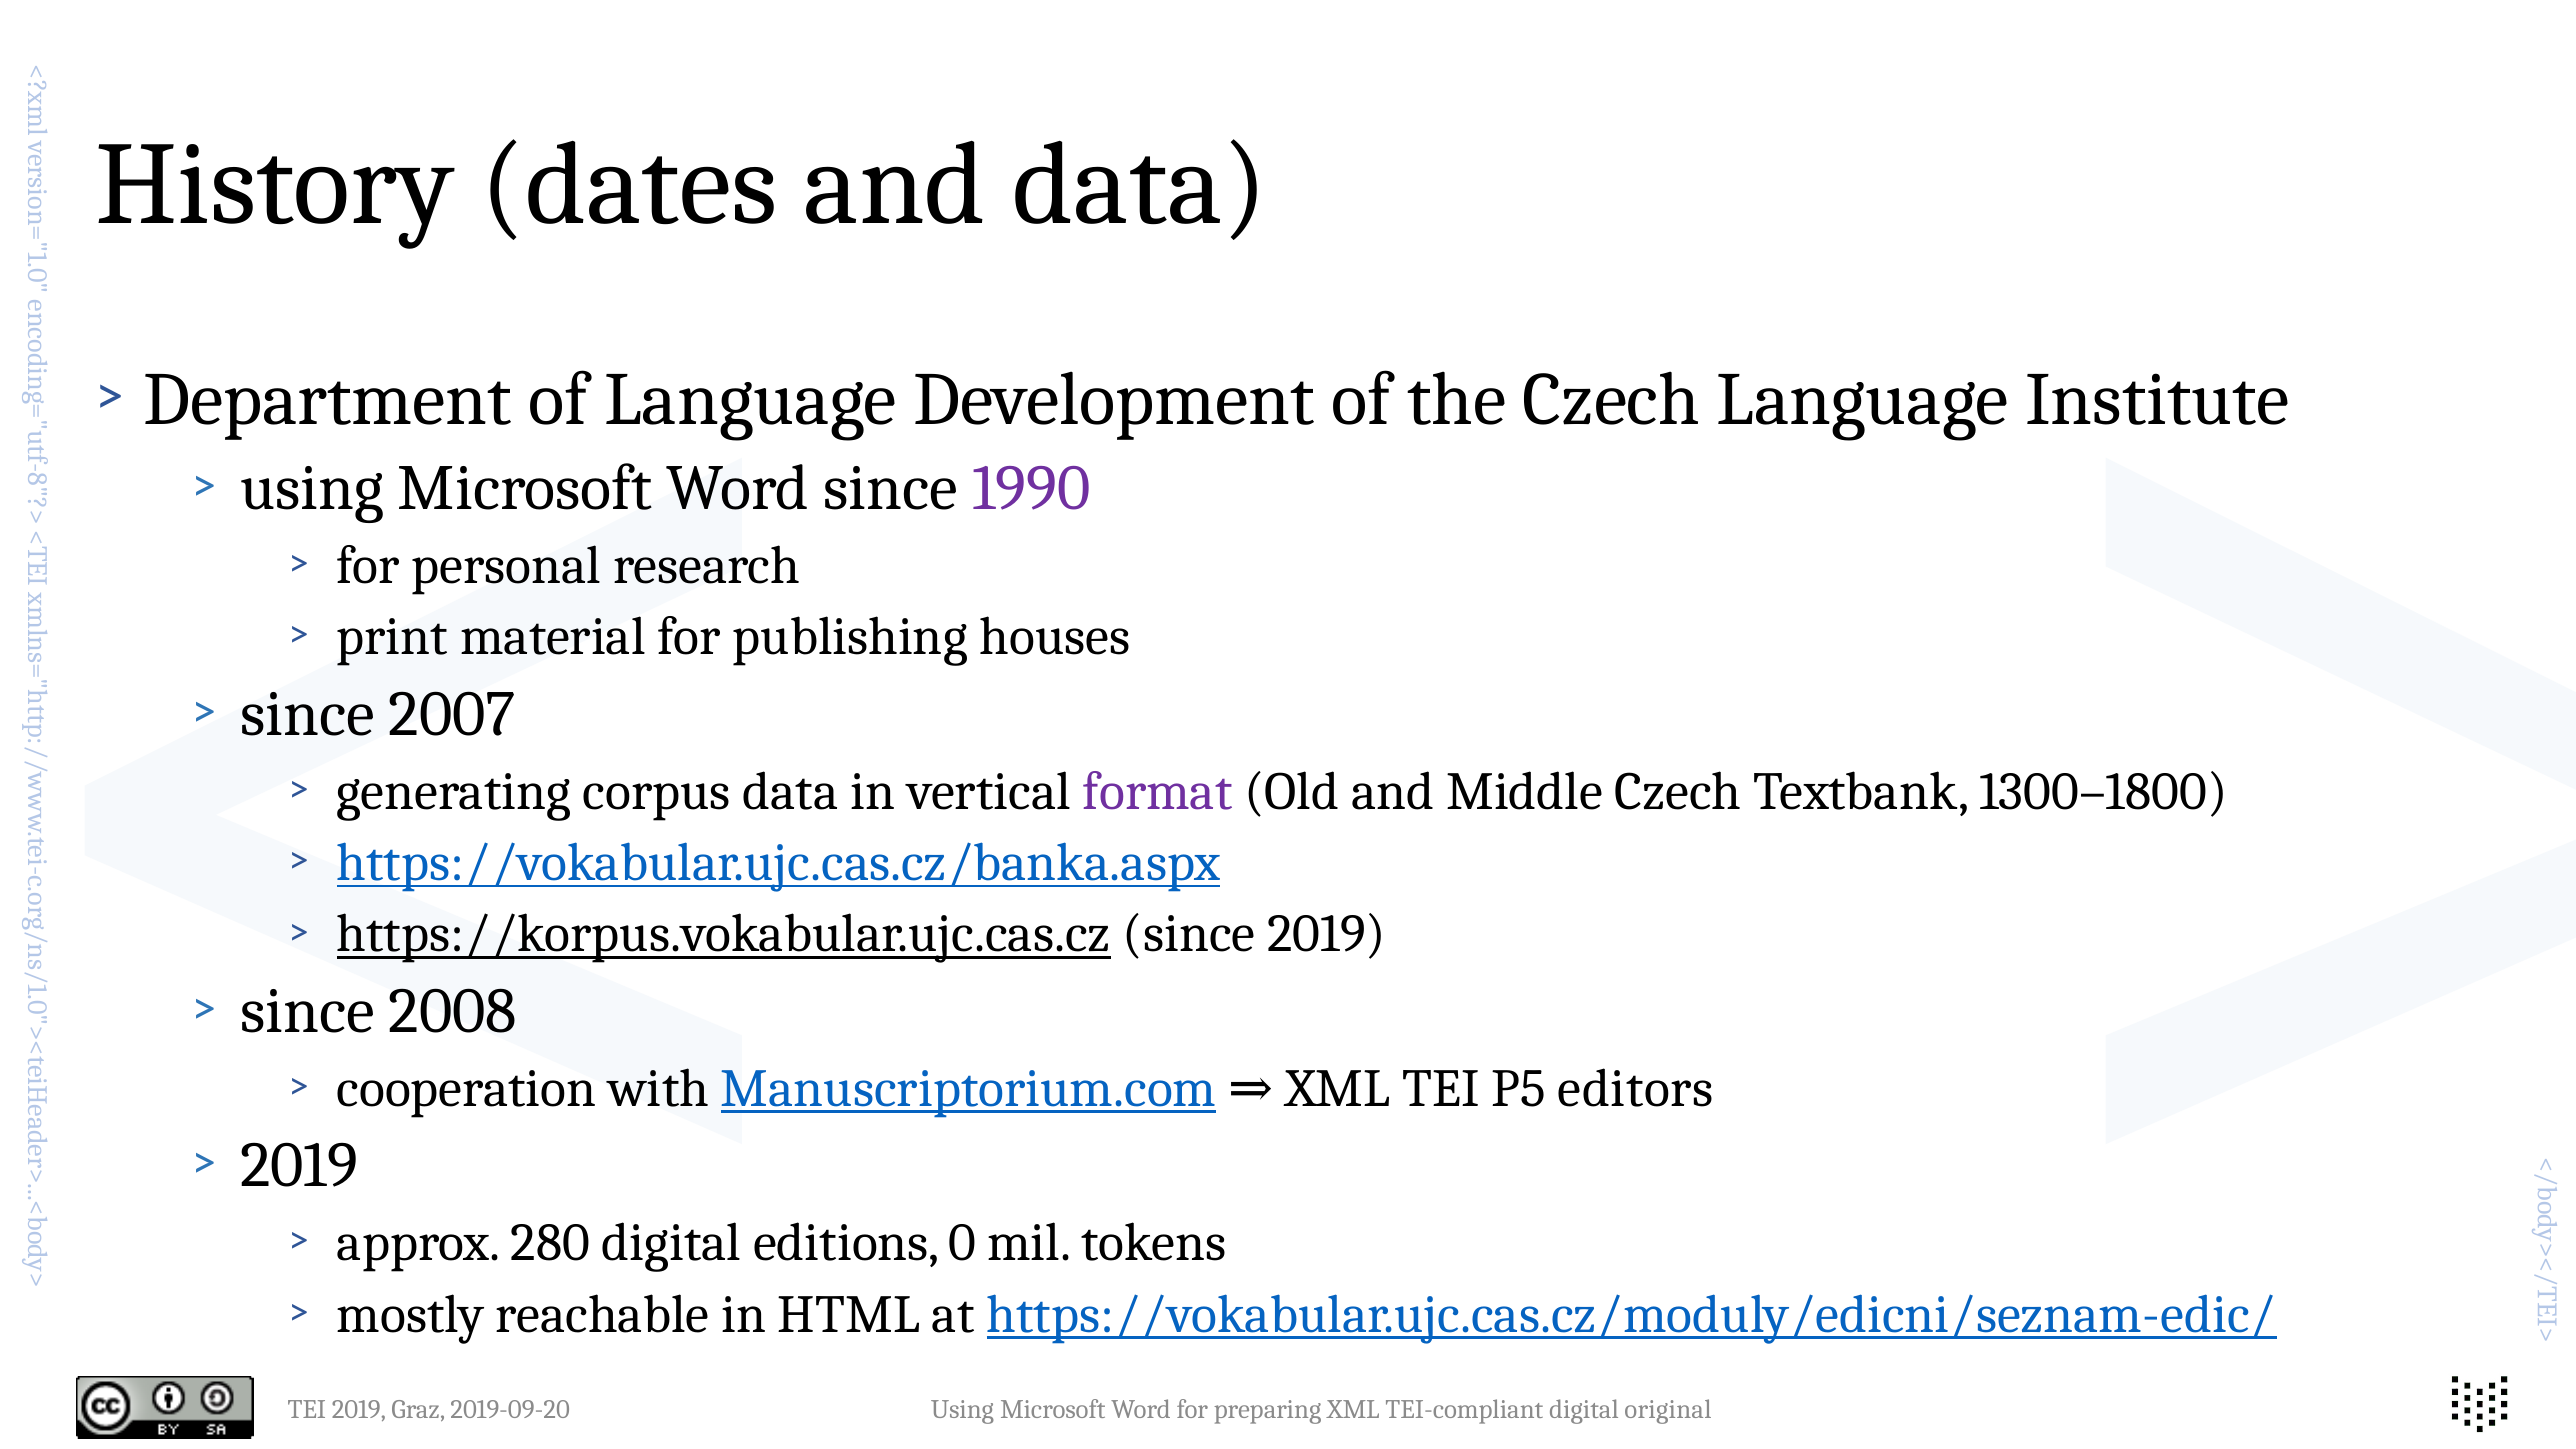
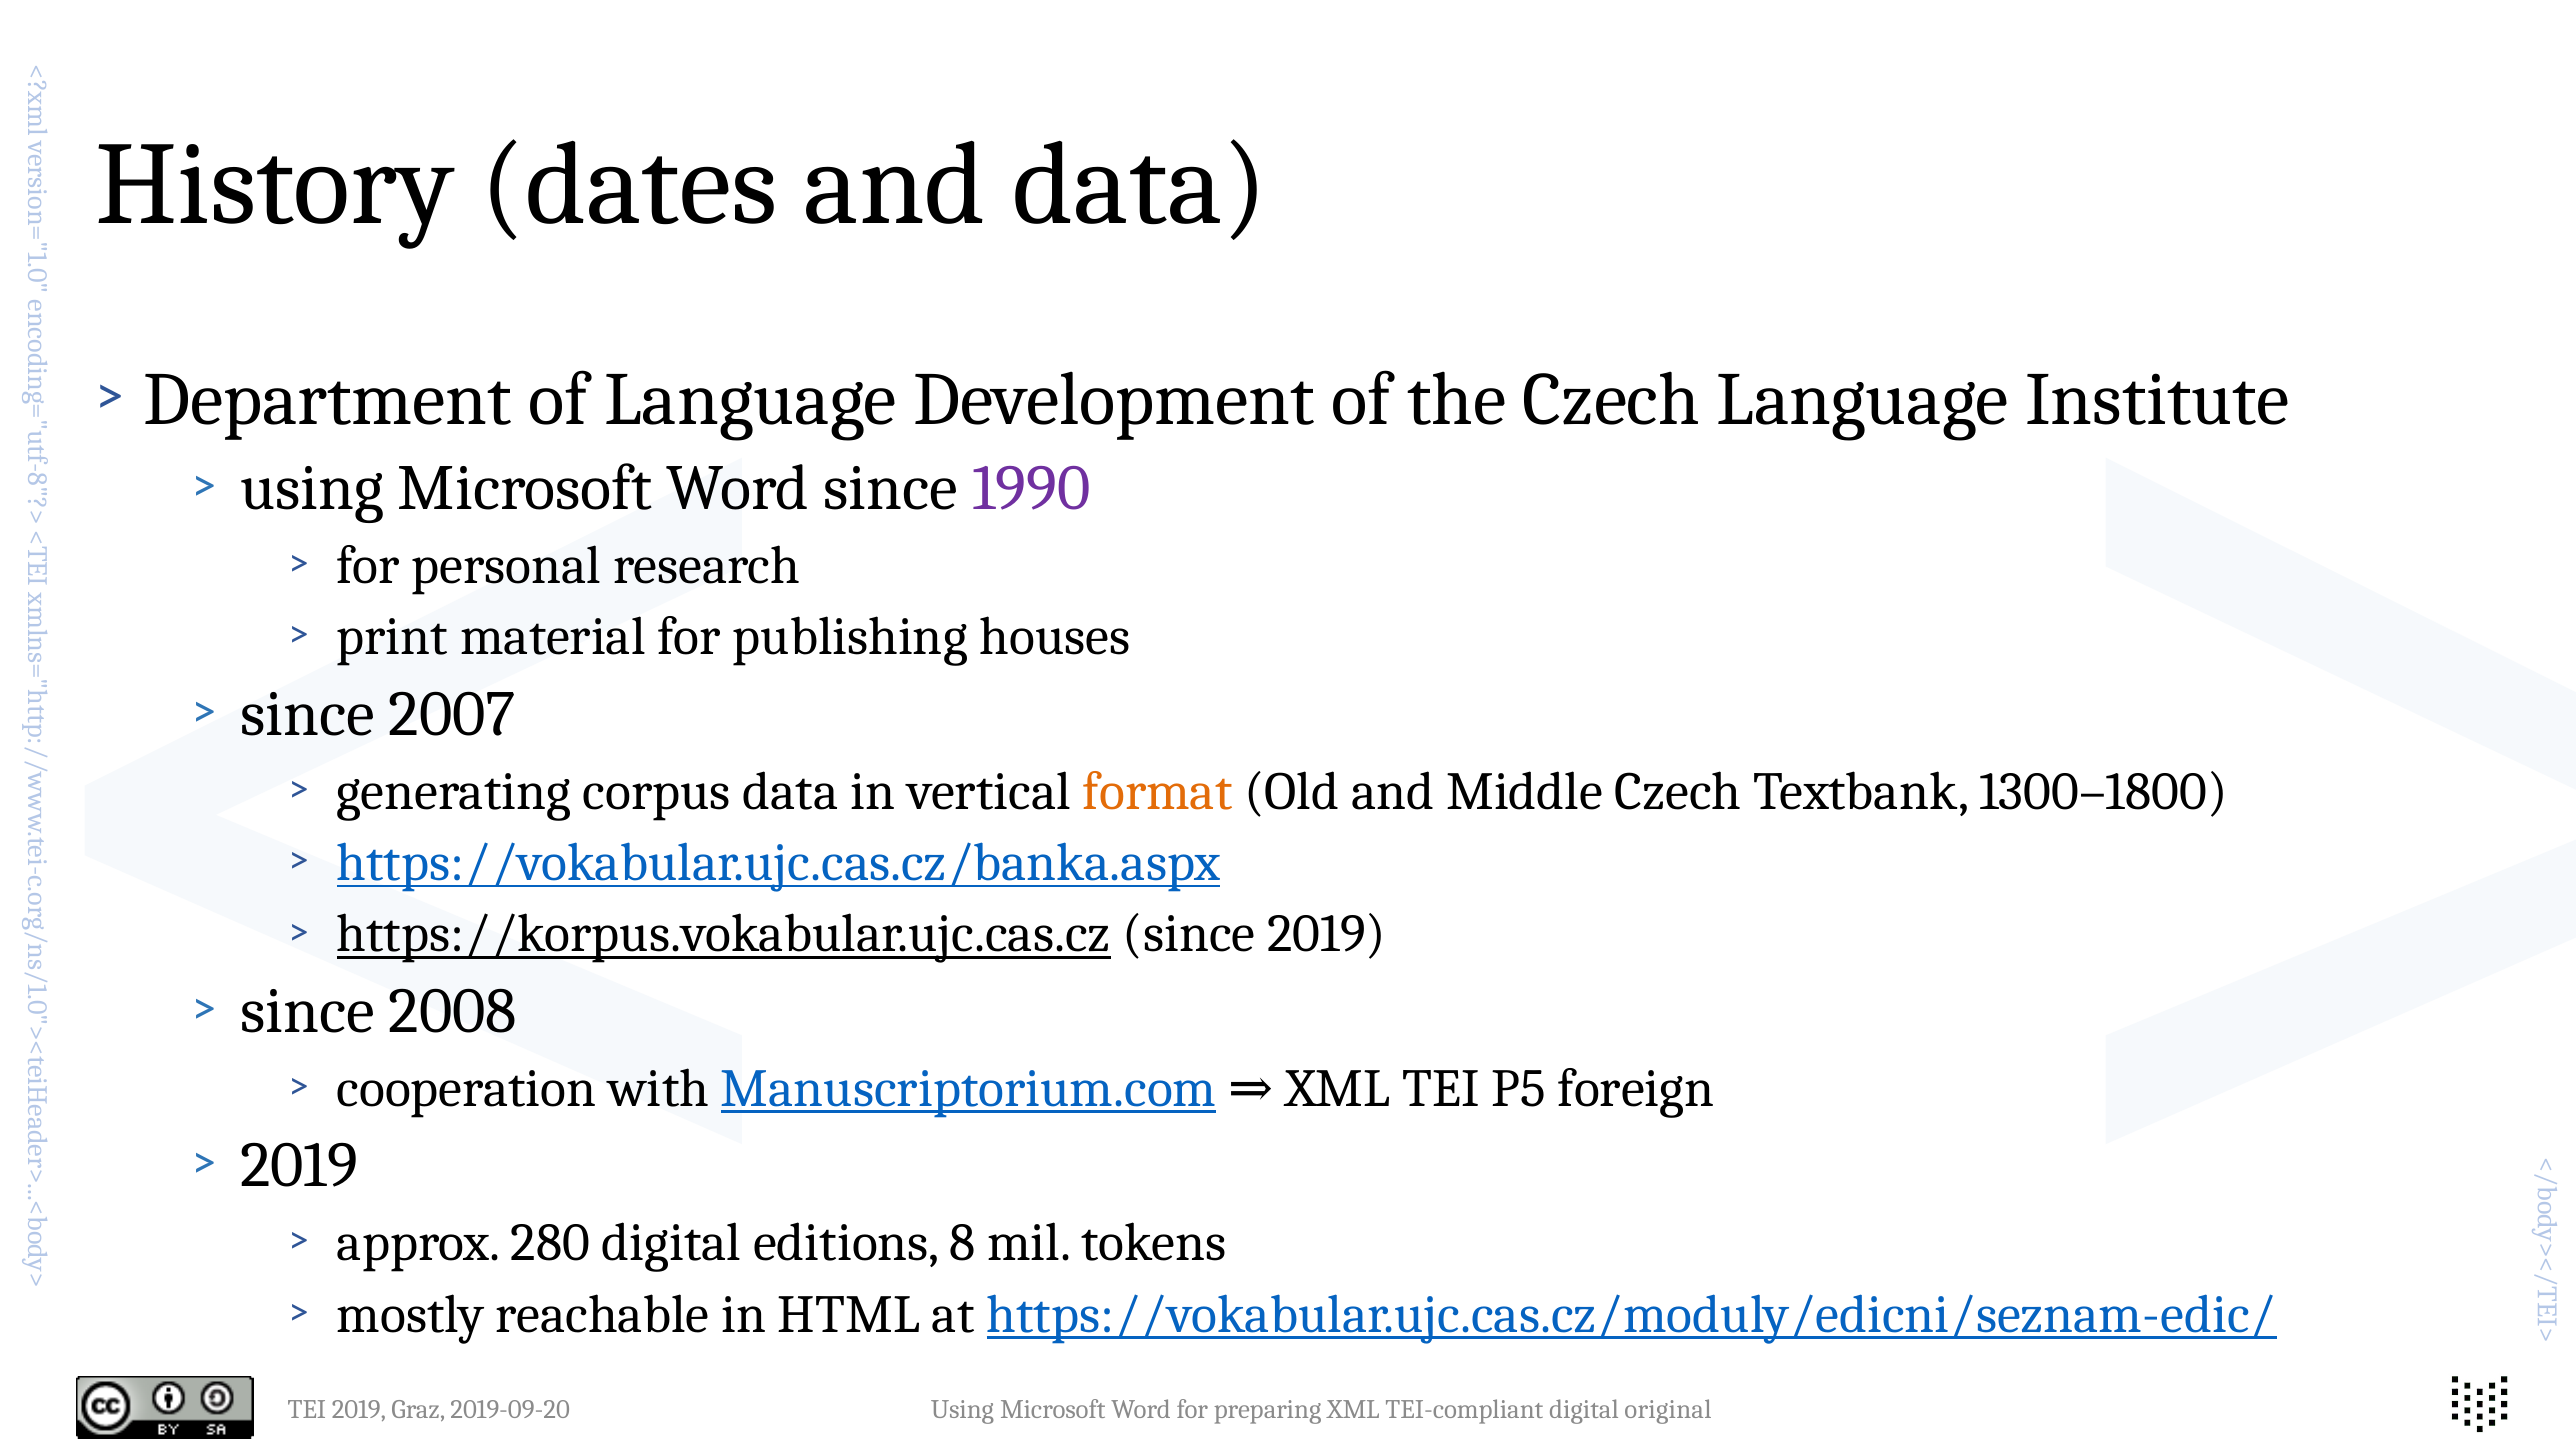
format colour: purple -> orange (1158, 791)
editors: editors -> foreign (1636, 1089)
editions 0: 0 -> 8 (963, 1243)
